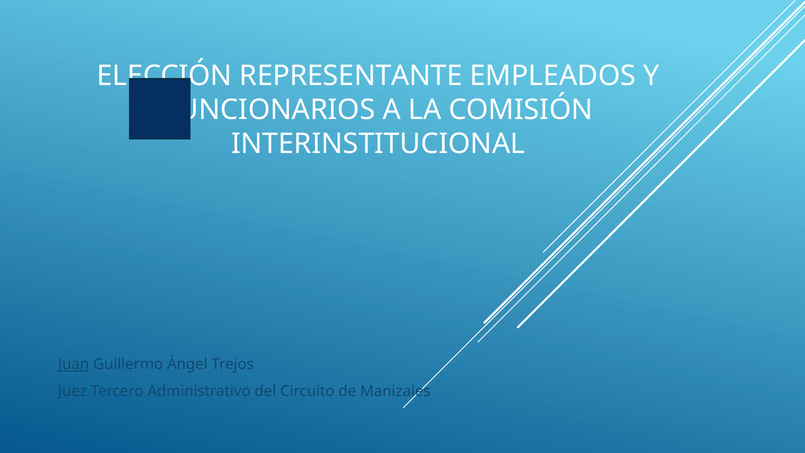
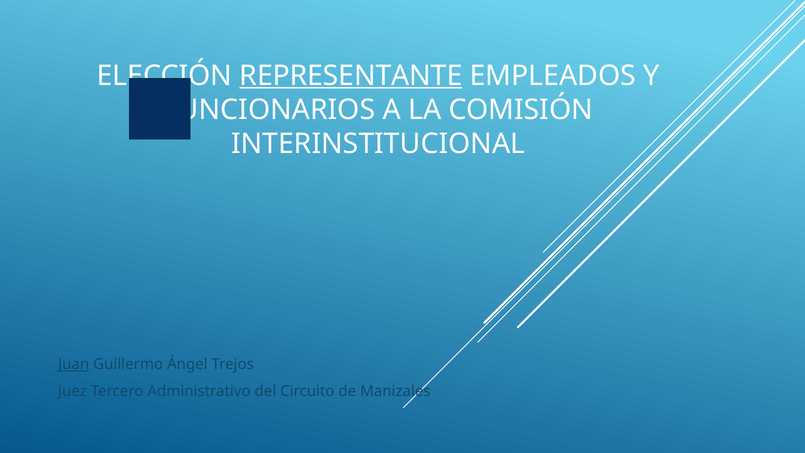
REPRESENTANTE underline: none -> present (351, 76)
